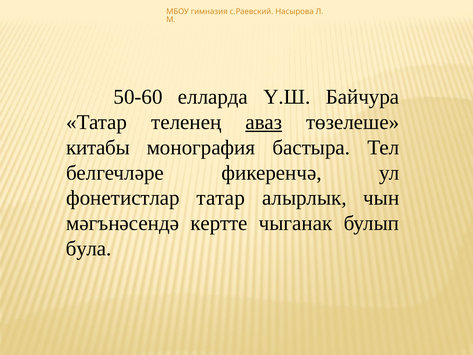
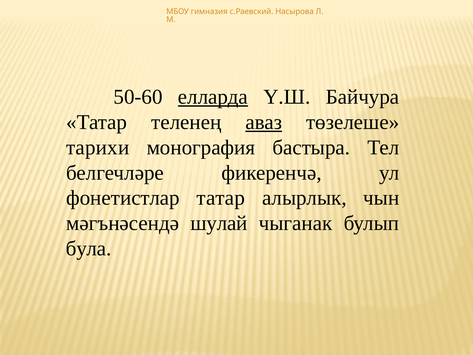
елларда underline: none -> present (213, 97)
китабы: китабы -> тарихи (98, 147)
кертте: кертте -> шулай (219, 223)
